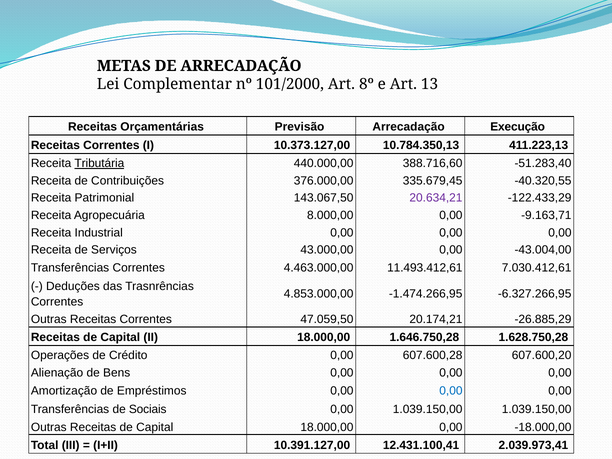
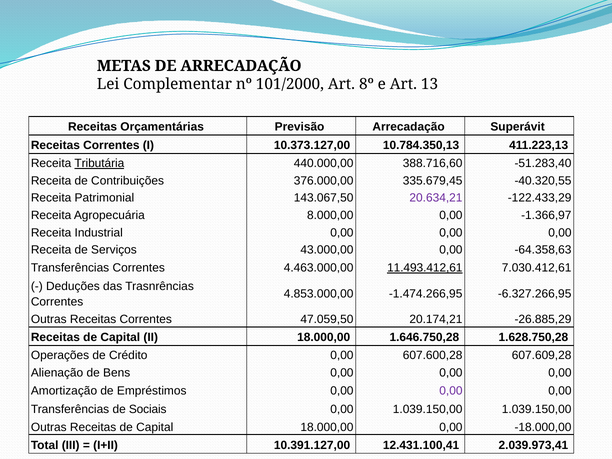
Execução: Execução -> Superávit (518, 127)
-9.163,71: -9.163,71 -> -1.366,97 (546, 215)
-43.004,00: -43.004,00 -> -64.358,63 (543, 250)
11.493.412,61 underline: none -> present (425, 268)
607.600,20: 607.600,20 -> 607.609,28 (542, 355)
0,00 colour: blue -> purple (451, 391)
